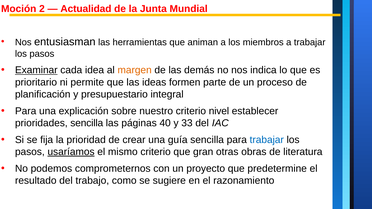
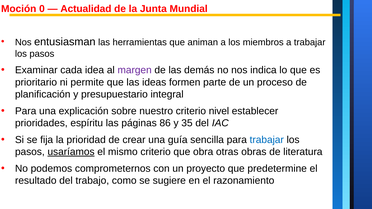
2: 2 -> 0 (42, 9)
Examinar underline: present -> none (36, 70)
margen colour: orange -> purple (135, 70)
prioridades sencilla: sencilla -> espíritu (87, 123)
40: 40 -> 86 (165, 123)
33: 33 -> 35 (187, 123)
gran: gran -> obra (203, 152)
